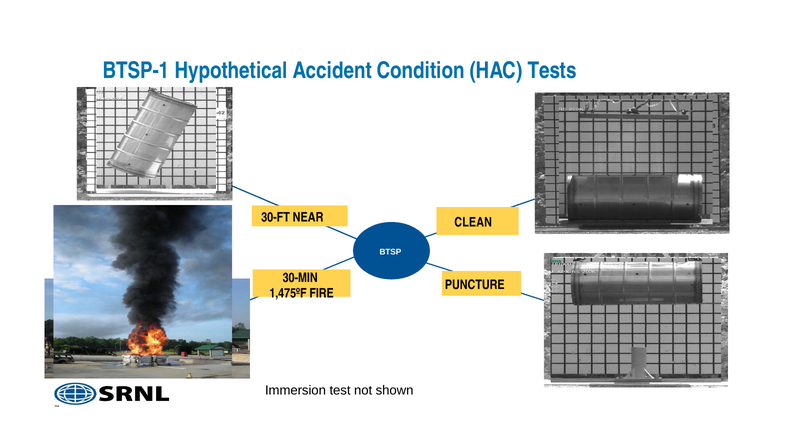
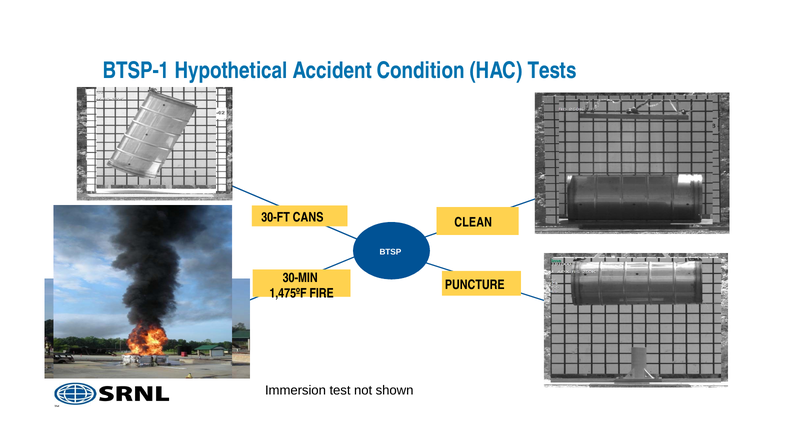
NEAR: NEAR -> CANS (308, 218)
